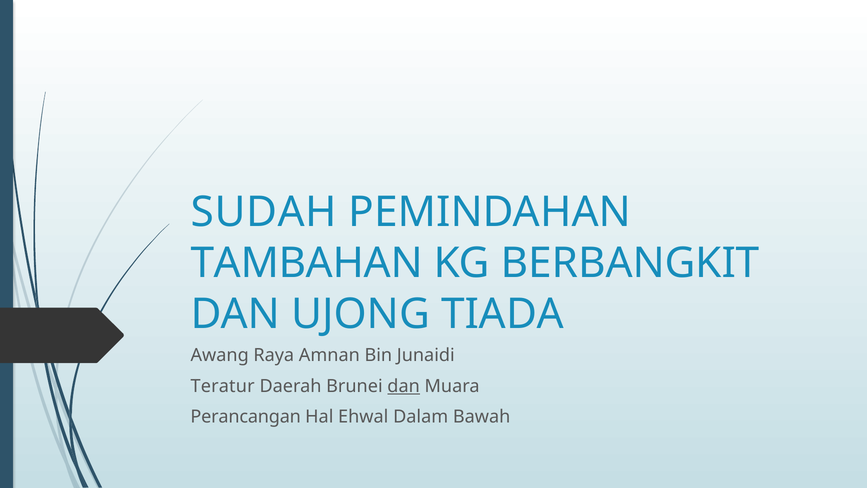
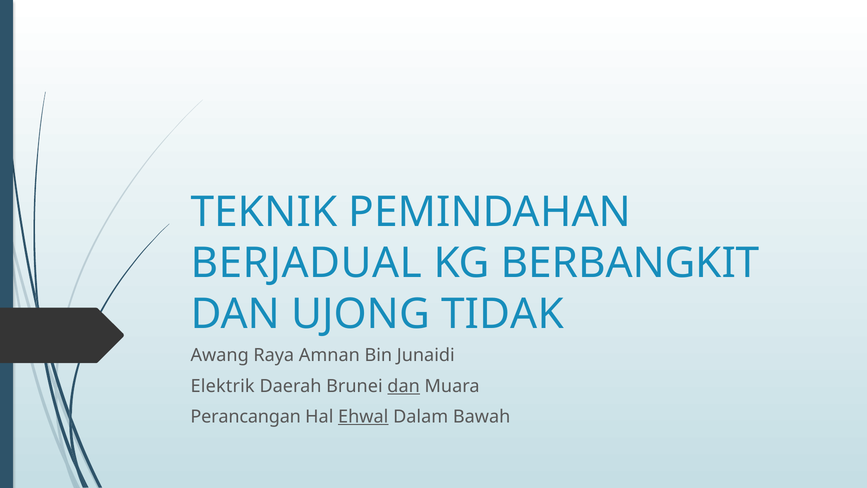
SUDAH: SUDAH -> TEKNIK (264, 212)
TAMBAHAN: TAMBAHAN -> BERJADUAL (306, 263)
TIADA: TIADA -> TIDAK (503, 314)
Teratur: Teratur -> Elektrik (223, 386)
Ehwal underline: none -> present (363, 417)
